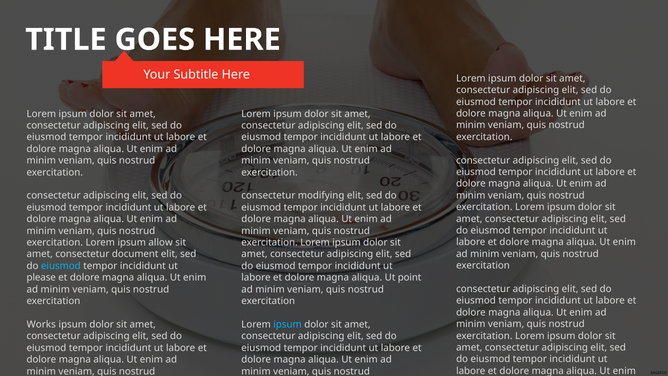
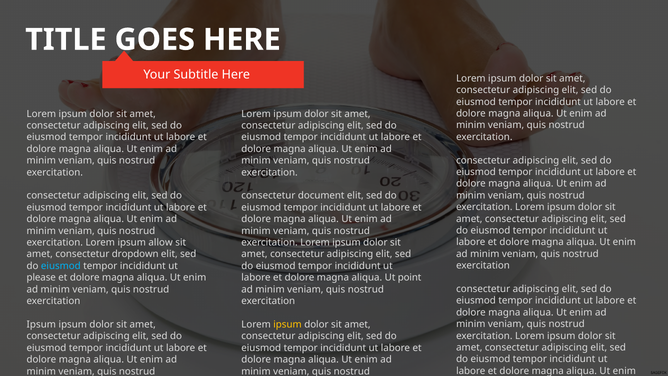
modifying: modifying -> document (321, 196)
document: document -> dropdown (135, 254)
Works: Works -> Ipsum (41, 324)
ipsum colour: light blue -> yellow (287, 324)
